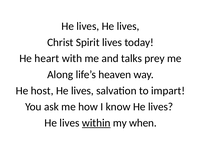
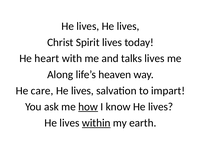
talks prey: prey -> lives (154, 58)
host: host -> care (42, 91)
how underline: none -> present (88, 107)
when: when -> earth (143, 123)
